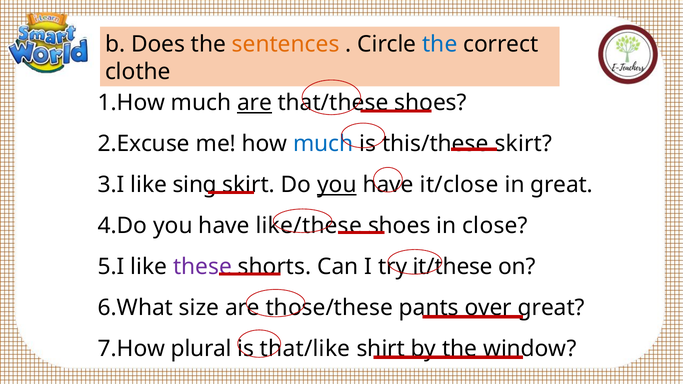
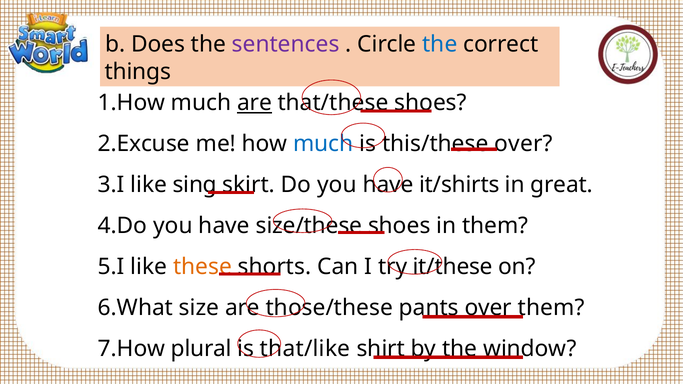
sentences colour: orange -> purple (286, 44)
clothe: clothe -> things (138, 72)
skirt: skirt -> over (523, 144)
you underline: present -> none (337, 185)
it/close: it/close -> it/shirts (459, 185)
like/these: like/these -> size/these (309, 226)
in close: close -> them (495, 226)
these colour: purple -> orange (203, 267)
great: great -> them (551, 308)
